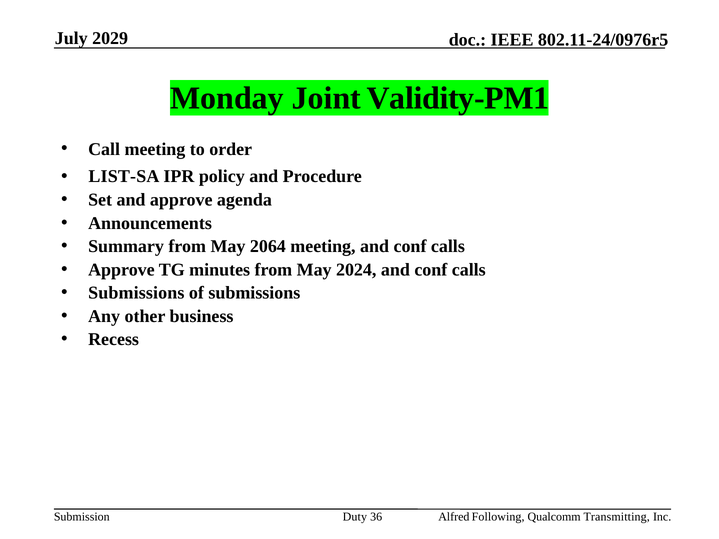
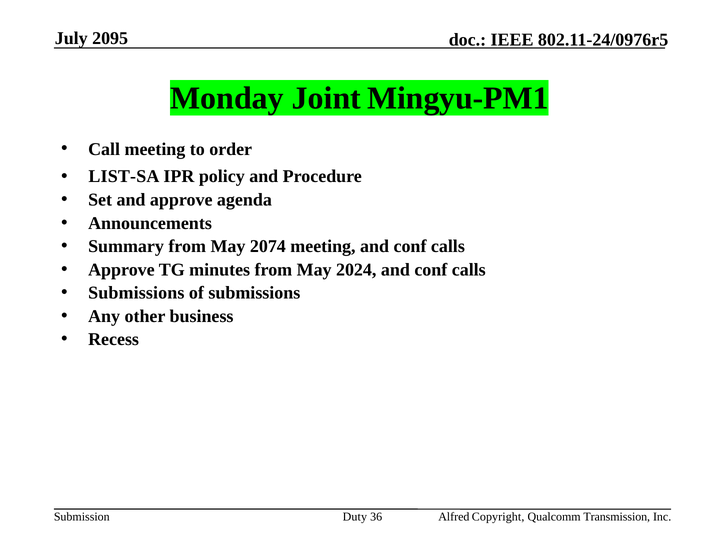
2029: 2029 -> 2095 (110, 38)
Validity-PM1: Validity-PM1 -> Mingyu-PM1 (458, 98)
2064: 2064 -> 2074 (268, 247)
Following: Following -> Copyright (498, 517)
Transmitting: Transmitting -> Transmission (617, 517)
